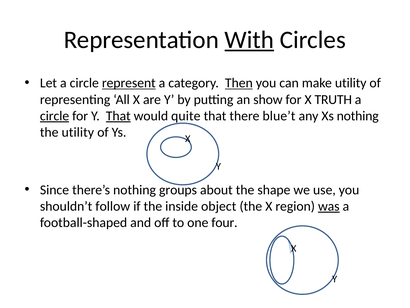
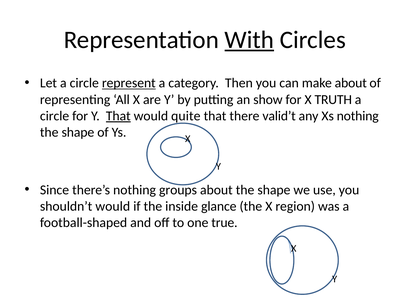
Then underline: present -> none (239, 83)
make utility: utility -> about (351, 83)
circle underline: present -> none (55, 116)
blue’t: blue’t -> valid’t (279, 116)
utility: utility -> shape (78, 132)
shouldn’t follow: follow -> would (113, 206)
object: object -> glance (219, 206)
was underline: present -> none (329, 206)
four: four -> true (224, 222)
